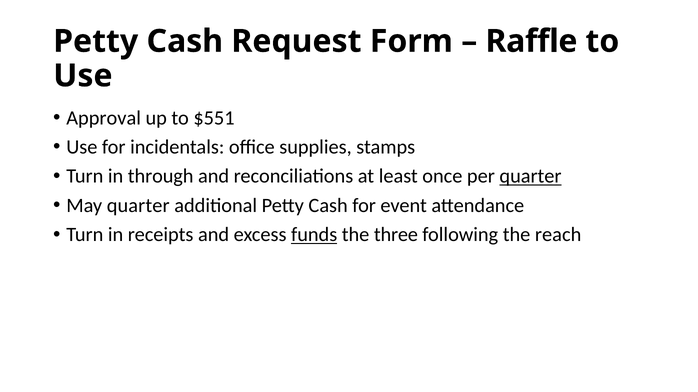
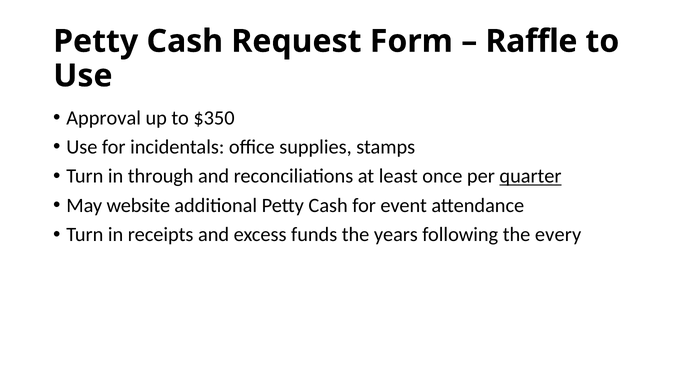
$551: $551 -> $350 (214, 118)
May quarter: quarter -> website (138, 206)
funds underline: present -> none (314, 235)
three: three -> years (396, 235)
reach: reach -> every (558, 235)
